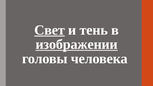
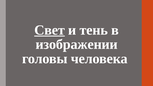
изображении underline: present -> none (77, 44)
